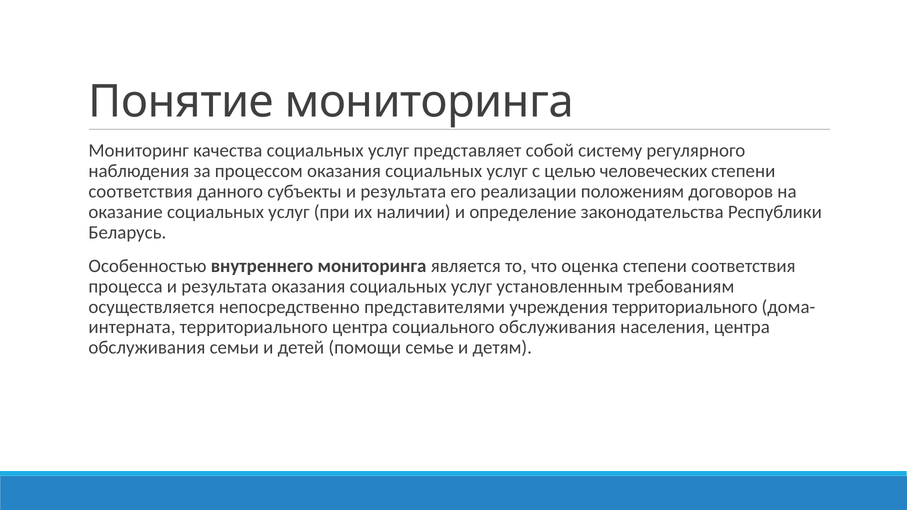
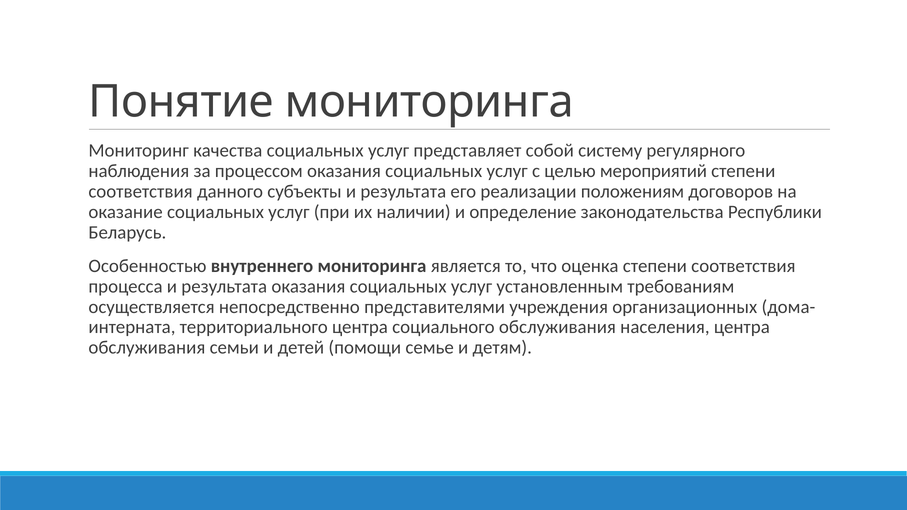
человеческих: человеческих -> мероприятий (654, 171)
учреждения территориального: территориального -> организационных (685, 307)
